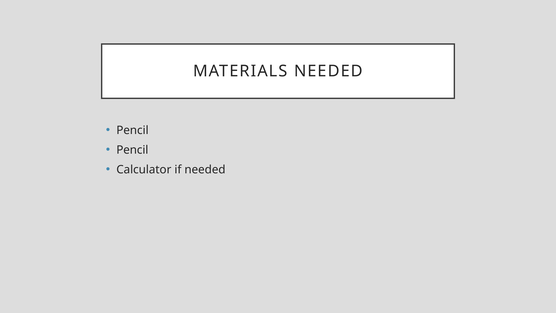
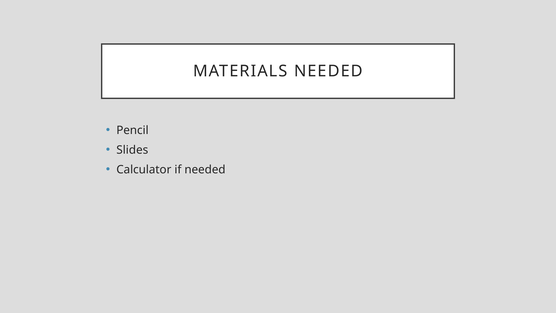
Pencil: Pencil -> Slides (132, 150)
